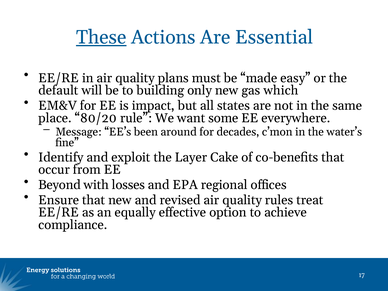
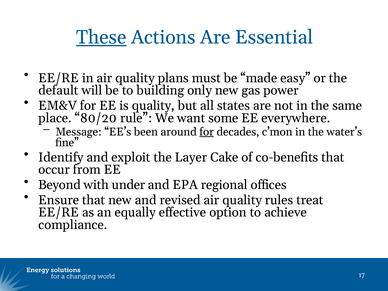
which: which -> power (281, 90)
is impact: impact -> quality (153, 106)
for underline: none -> present (207, 132)
losses: losses -> under (128, 185)
